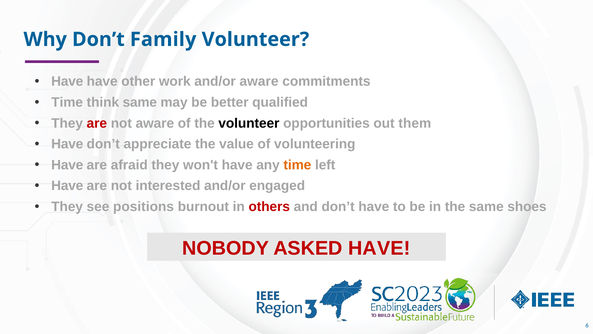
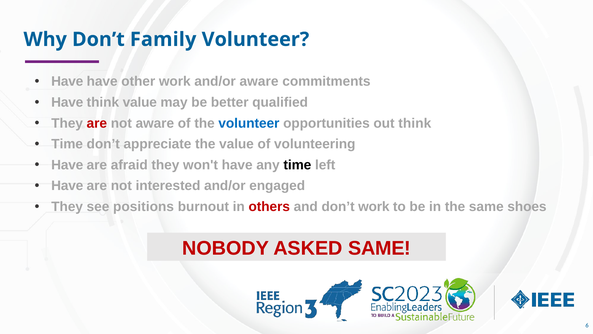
Time: Time -> Have (67, 102)
think same: same -> value (140, 102)
volunteer colour: black -> blue (249, 123)
out them: them -> think (415, 123)
Have: Have -> Time (67, 144)
time colour: orange -> black (297, 165)
don’t have: have -> work (374, 206)
ASKED HAVE: HAVE -> SAME (379, 248)
